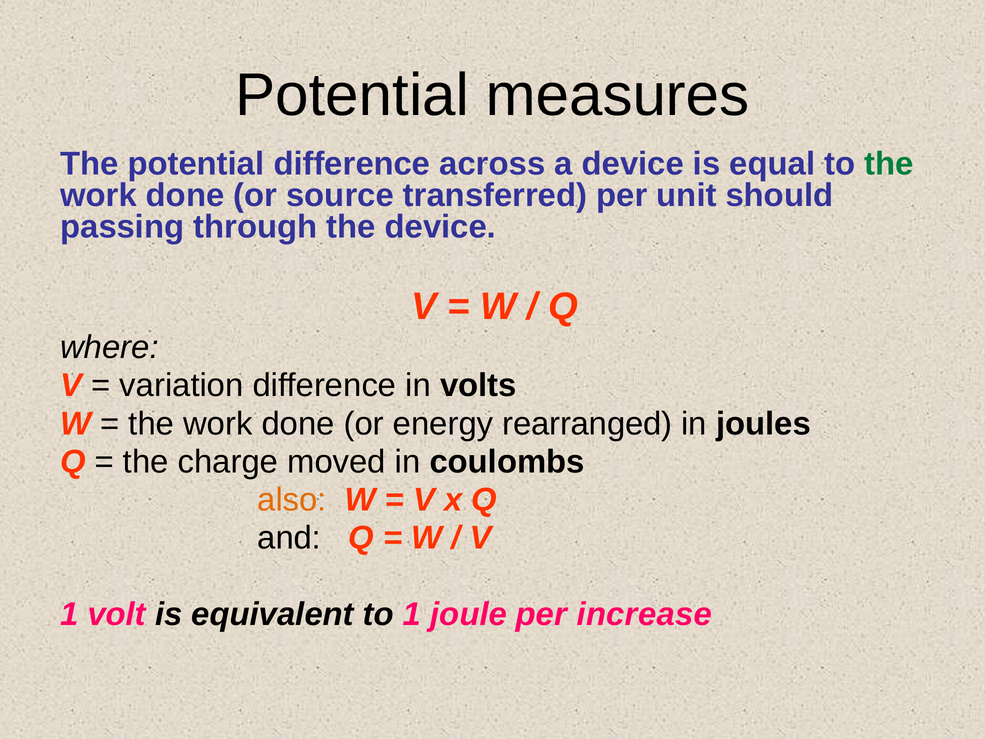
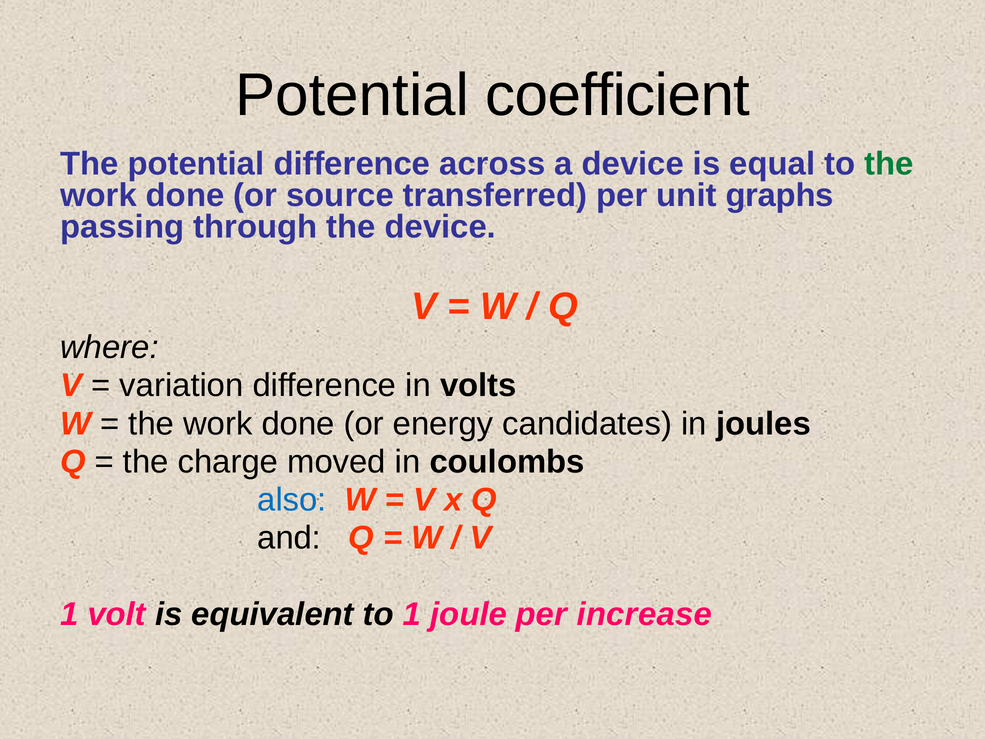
measures: measures -> coefficient (618, 95)
should: should -> graphs (780, 195)
rearranged: rearranged -> candidates (587, 424)
also colour: orange -> blue (292, 500)
